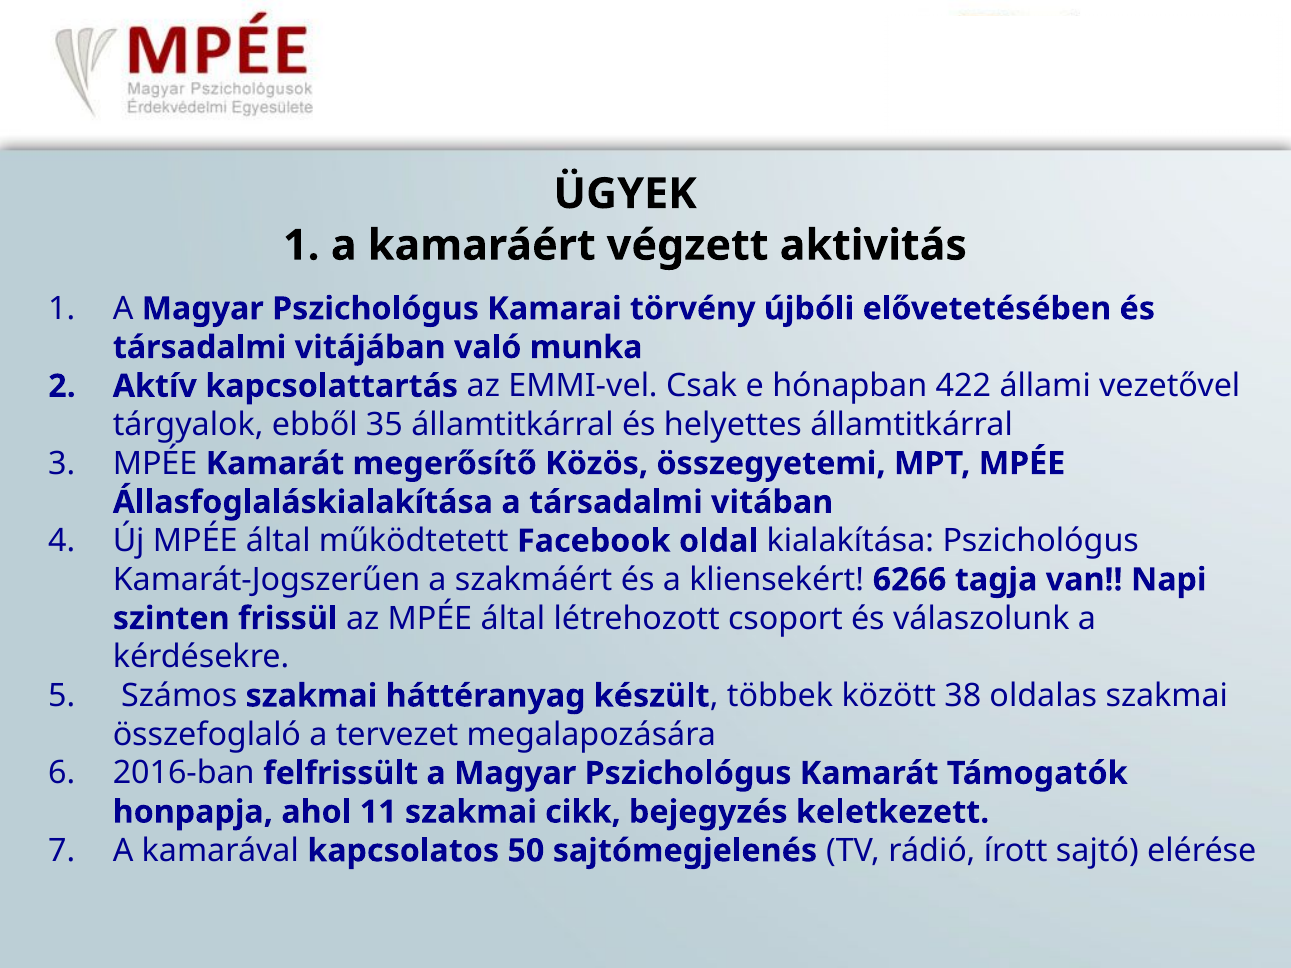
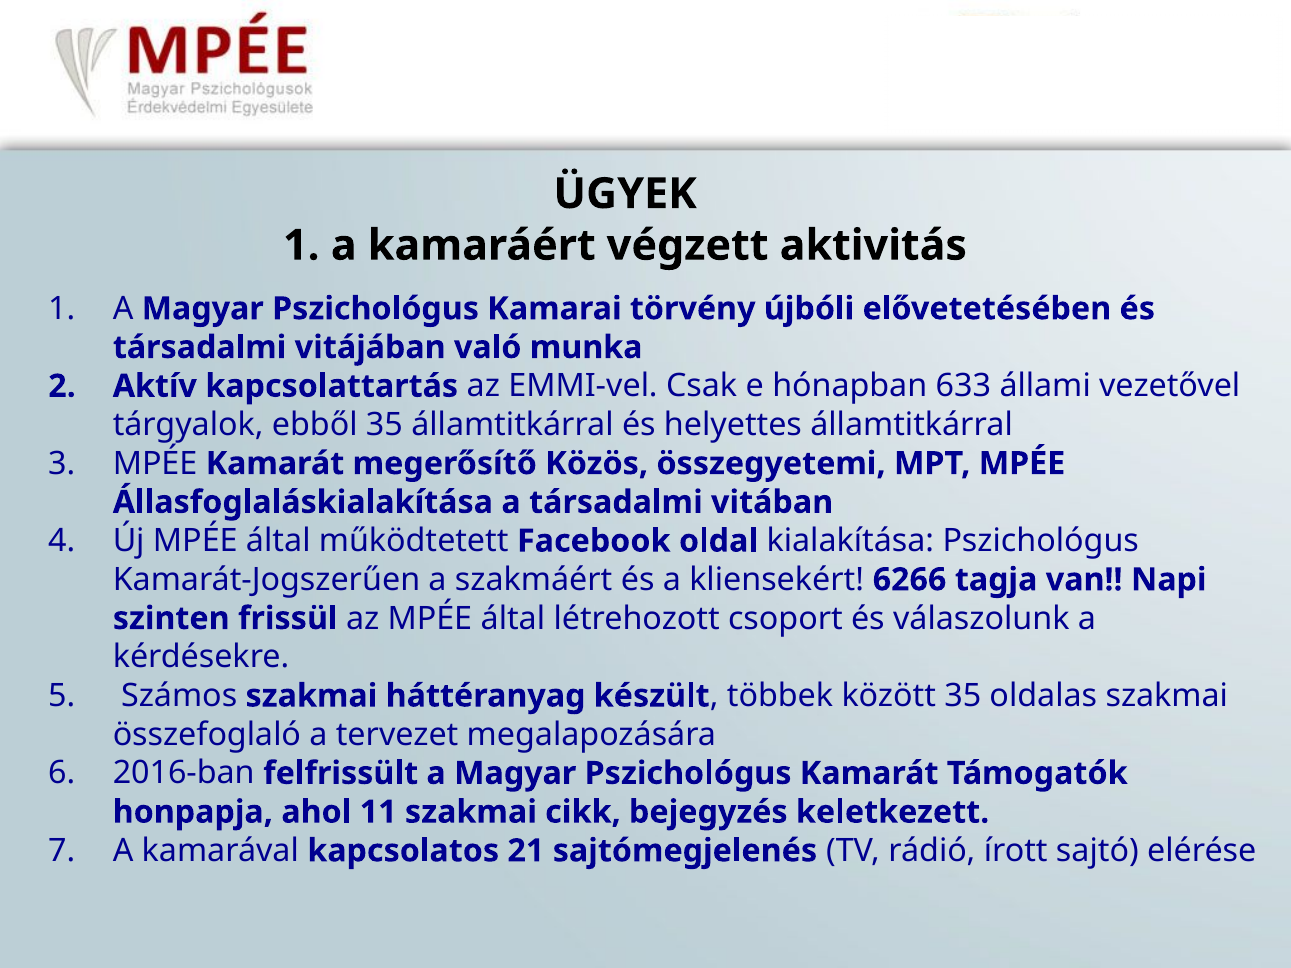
422: 422 -> 633 (963, 386)
között 38: 38 -> 35 (963, 696)
50: 50 -> 21 (526, 851)
